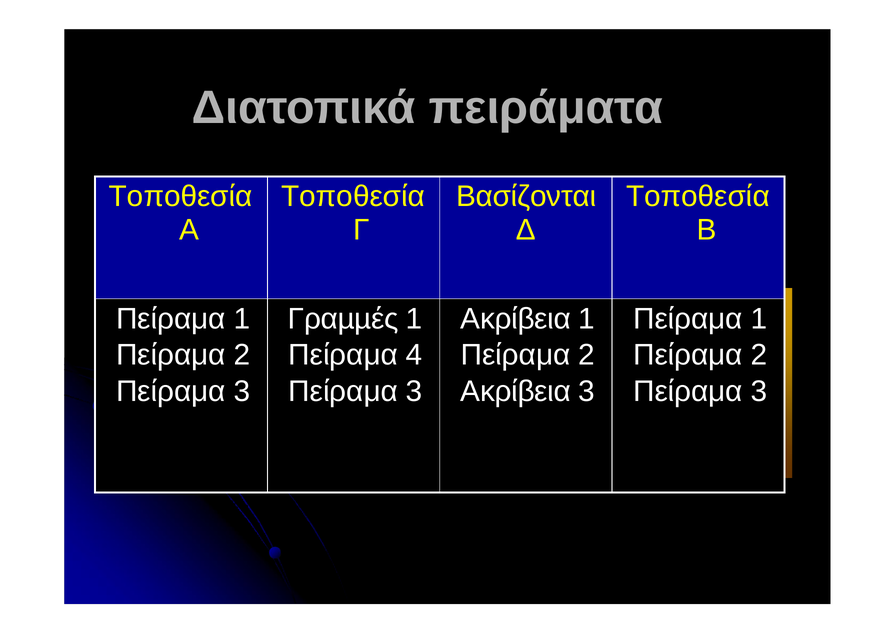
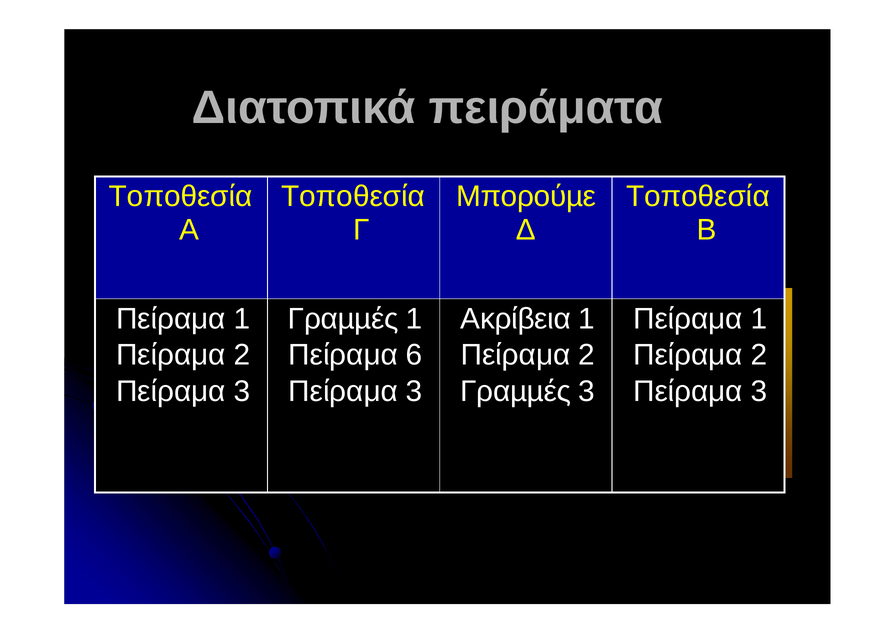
Βασίζονται: Βασίζονται -> Μπορούµε (526, 196)
4: 4 -> 6 (414, 355)
Ακρίβεια: Ακρίβεια -> Γραµµές (516, 391)
